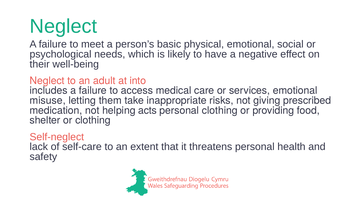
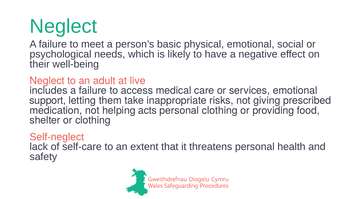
into: into -> live (138, 81)
misuse: misuse -> support (48, 101)
